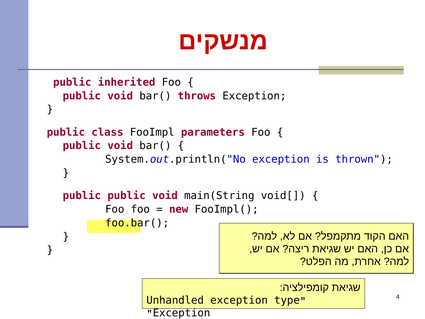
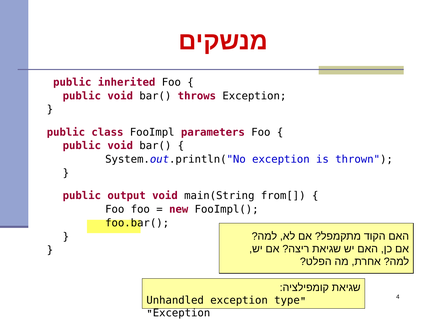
public public: public -> output (127, 196)
void[: void[ -> from[ (283, 196)
